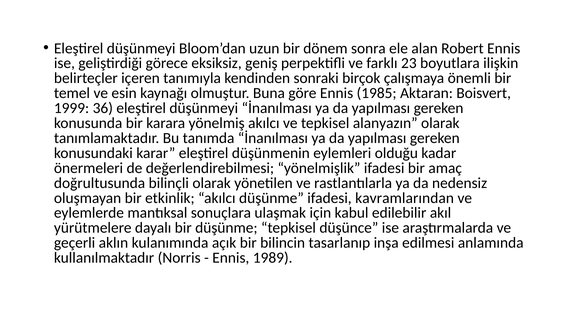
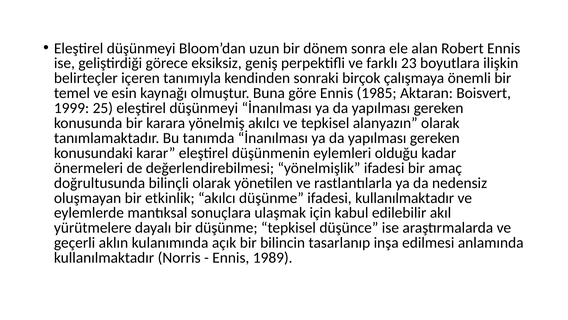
36: 36 -> 25 (103, 108)
ifadesi kavramlarından: kavramlarından -> kullanılmaktadır (405, 198)
